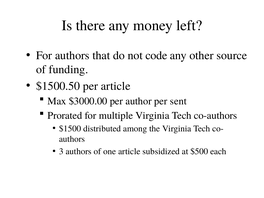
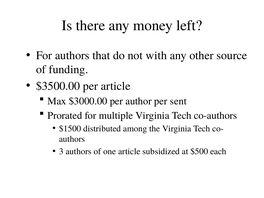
code: code -> with (156, 55)
$1500.50: $1500.50 -> $3500.00 (58, 86)
